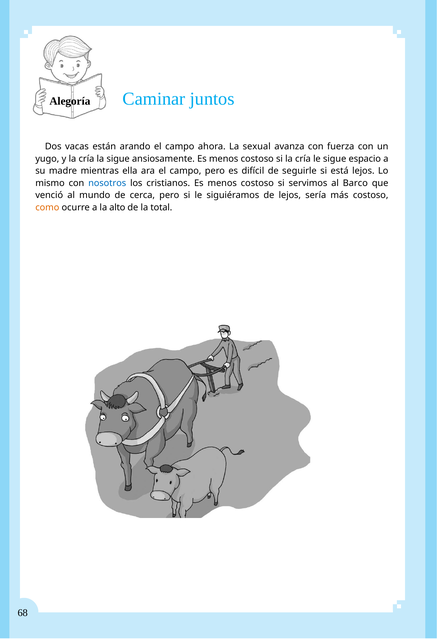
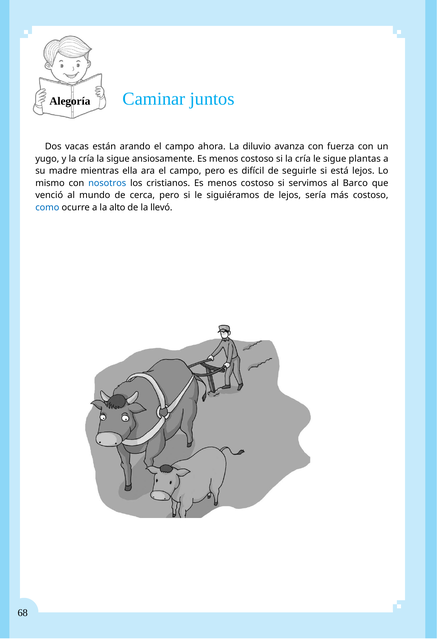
sexual: sexual -> diluvio (257, 147)
espacio: espacio -> plantas (365, 159)
como colour: orange -> blue (47, 207)
total: total -> llevó (161, 207)
